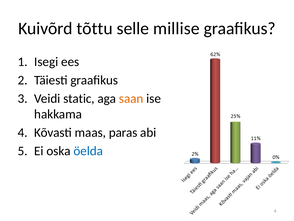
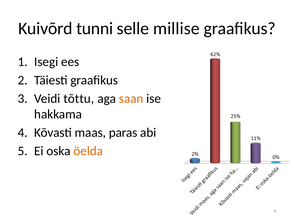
tõttu: tõttu -> tunni (95, 28)
static: static -> tõttu (79, 98)
öelda colour: blue -> orange (88, 151)
